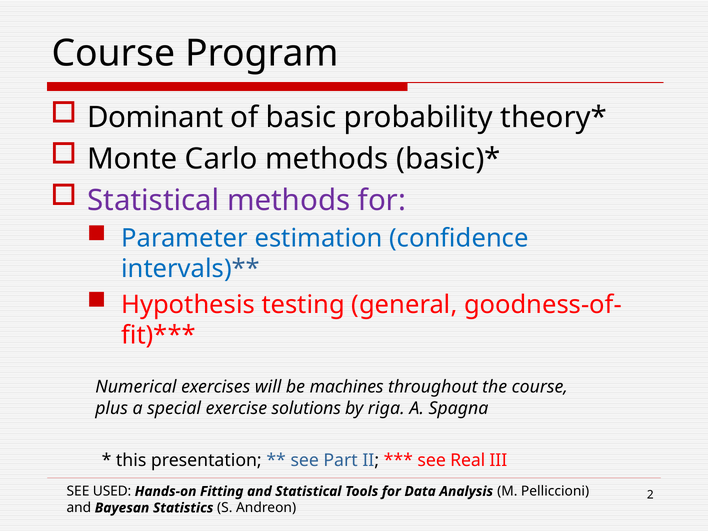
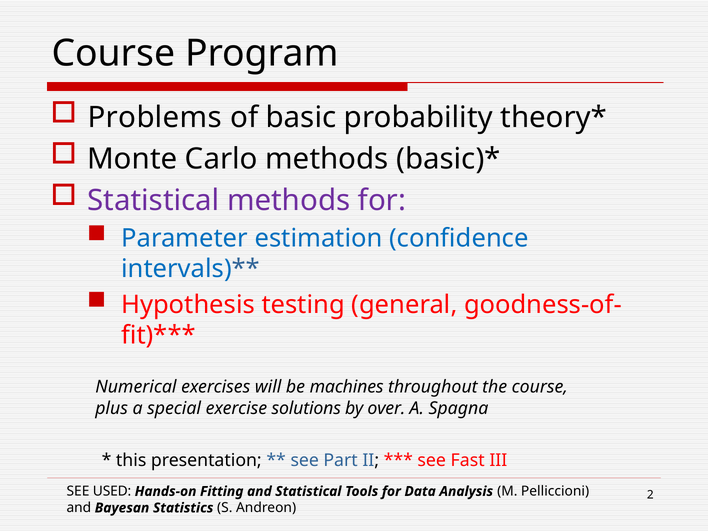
Dominant: Dominant -> Problems (155, 118)
riga: riga -> over (386, 408)
Real: Real -> Fast (468, 460)
